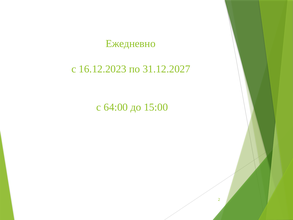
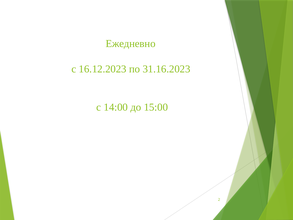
31.12.2027: 31.12.2027 -> 31.16.2023 (166, 69)
64:00: 64:00 -> 14:00 (116, 107)
